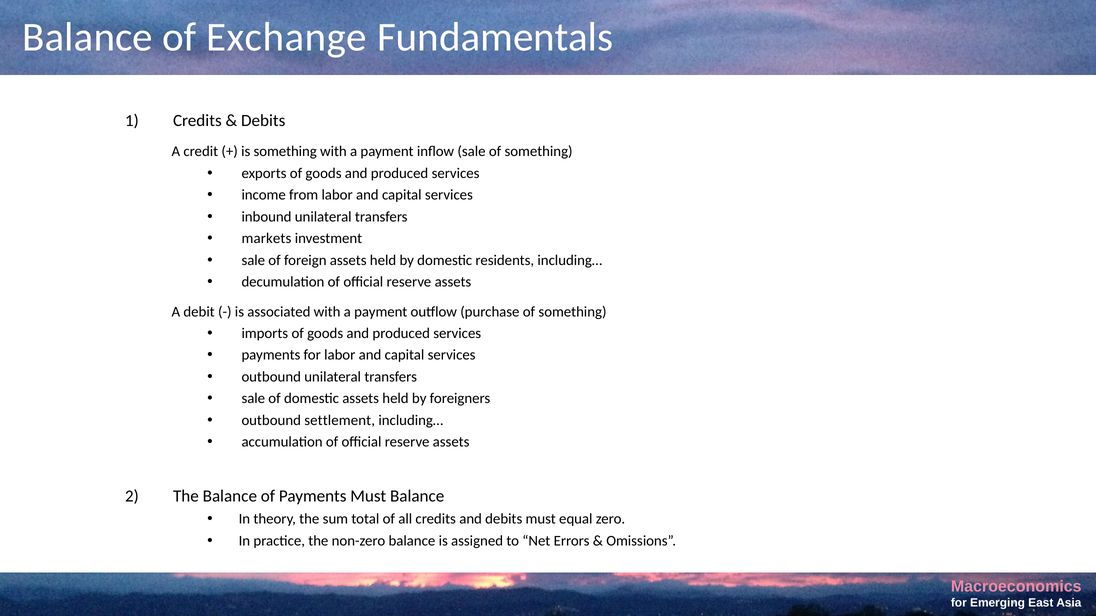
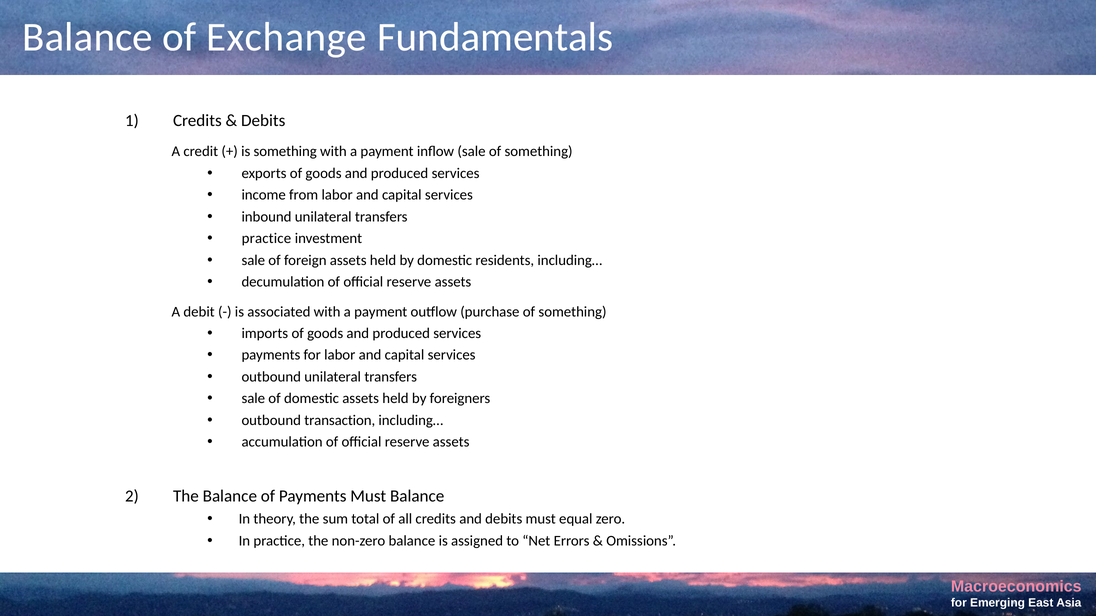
markets: markets -> practice (266, 239)
settlement: settlement -> transaction (340, 421)
